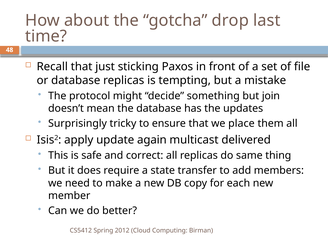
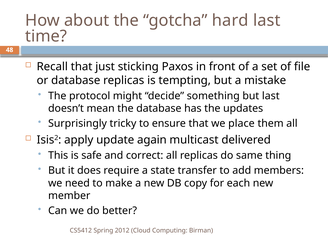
drop: drop -> hard (230, 21)
but join: join -> last (271, 96)
